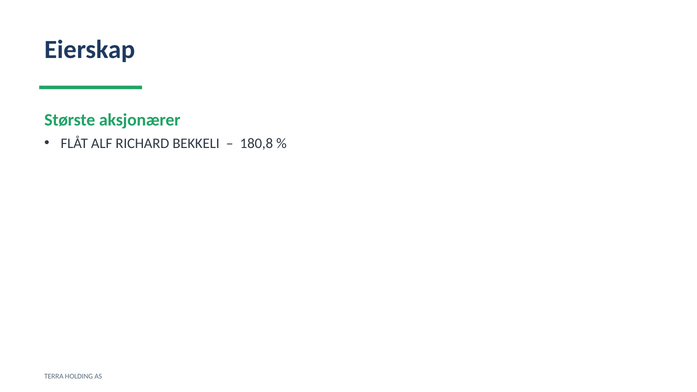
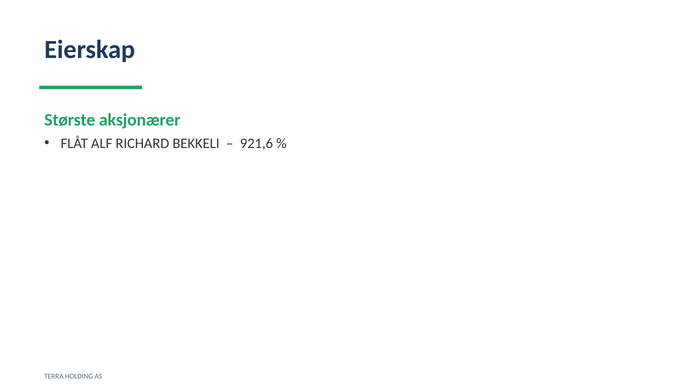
180,8: 180,8 -> 921,6 (256, 143)
